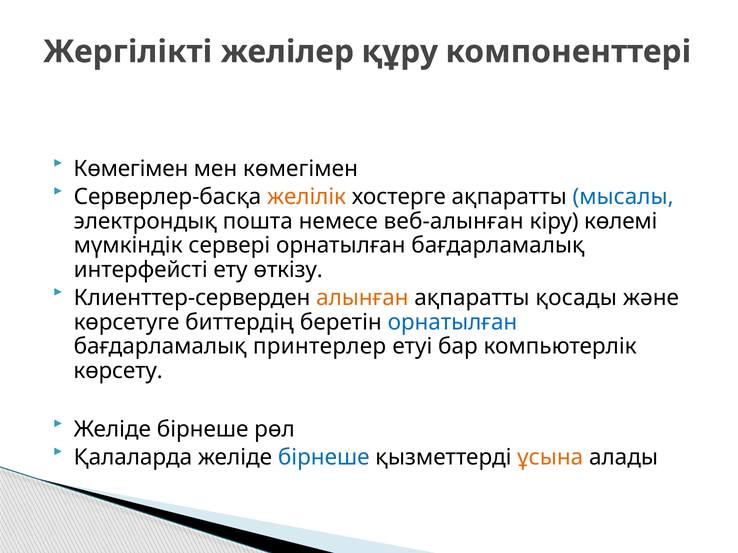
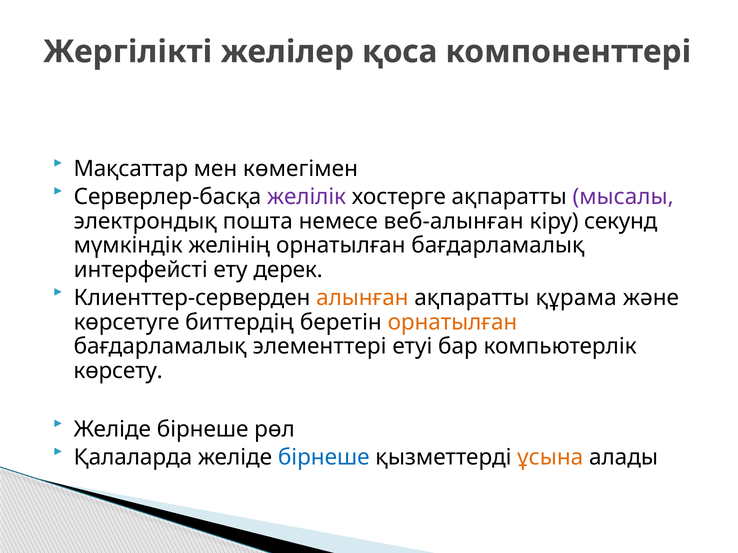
құру: құру -> қоса (400, 52)
Көмегімен: Көмегімен -> Мақсаттар (131, 169)
желілік colour: orange -> purple (307, 197)
мысалы colour: blue -> purple (623, 197)
көлемі: көлемі -> секунд (621, 221)
сервері: сервері -> желінің (229, 246)
өткізу: өткізу -> дерек (288, 270)
қосады: қосады -> құрама (576, 298)
орнатылған colour: blue -> orange (452, 322)
принтерлер: принтерлер -> элементтері (320, 347)
